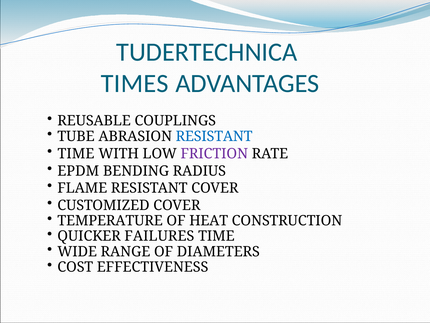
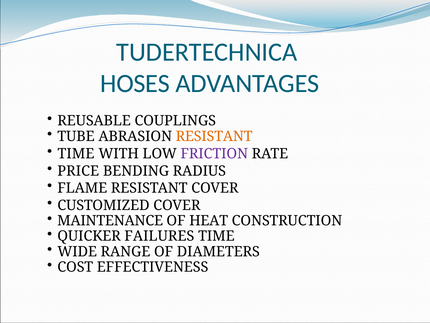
TIMES: TIMES -> HOSES (135, 84)
RESISTANT colour: blue -> orange (214, 136)
EPDM: EPDM -> PRICE (78, 171)
TEMPERATURE: TEMPERATURE -> MAINTENANCE (110, 220)
